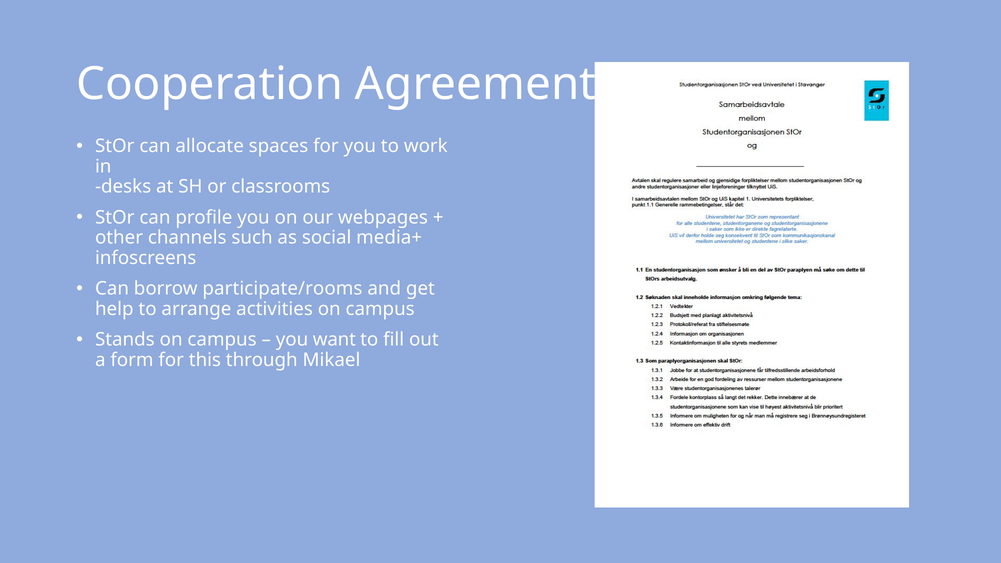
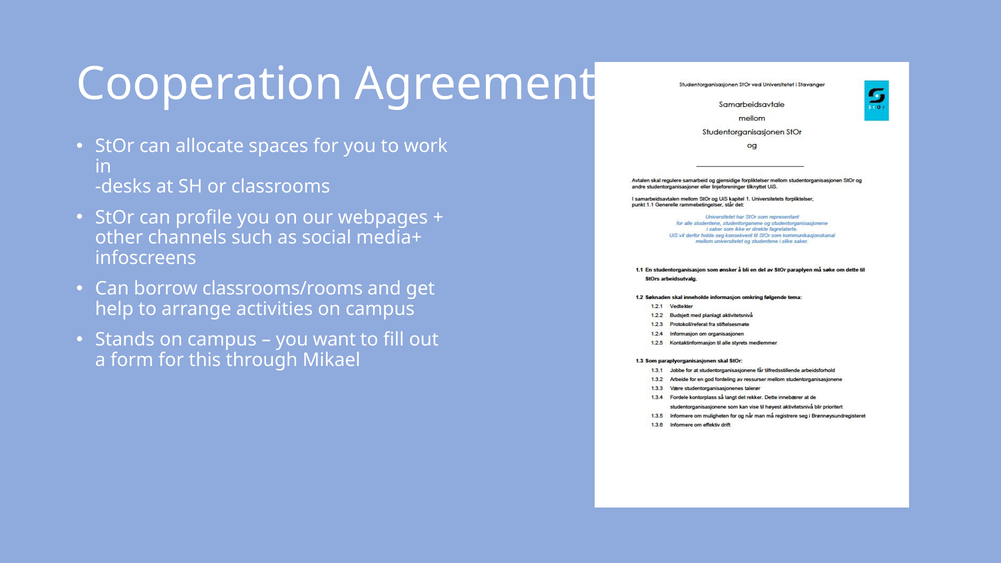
participate/rooms: participate/rooms -> classrooms/rooms (283, 289)
